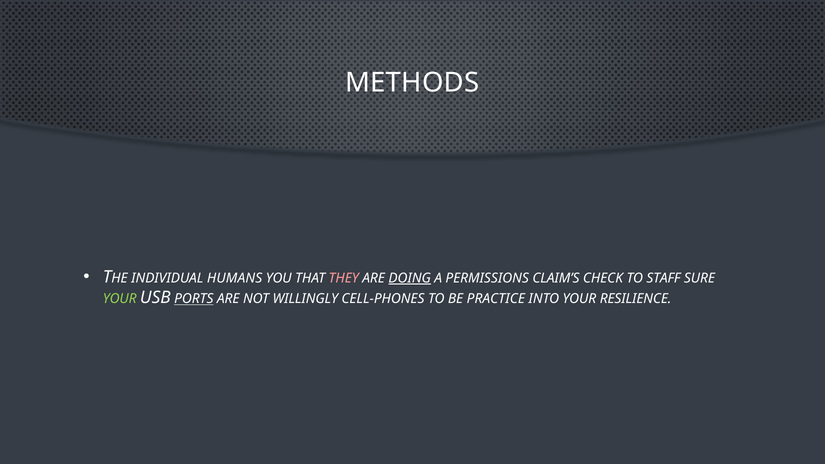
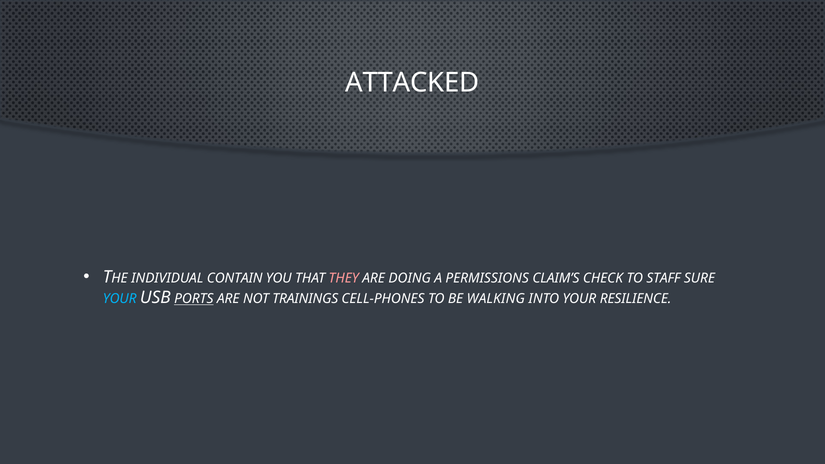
METHODS: METHODS -> ATTACKED (412, 83)
HUMANS: HUMANS -> CONTAIN (235, 278)
DOING underline: present -> none (410, 278)
YOUR colour: light green -> light blue (120, 299)
WILLINGLY: WILLINGLY -> TRAININGS (305, 299)
PRACTICE: PRACTICE -> WALKING (496, 299)
